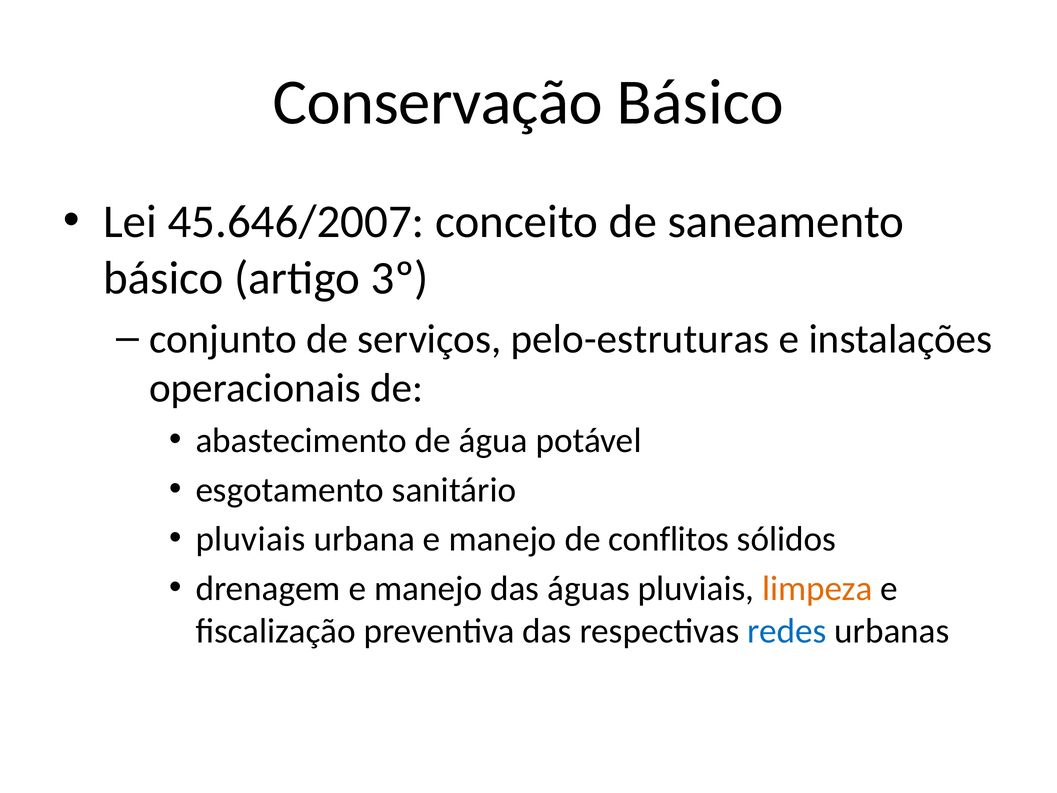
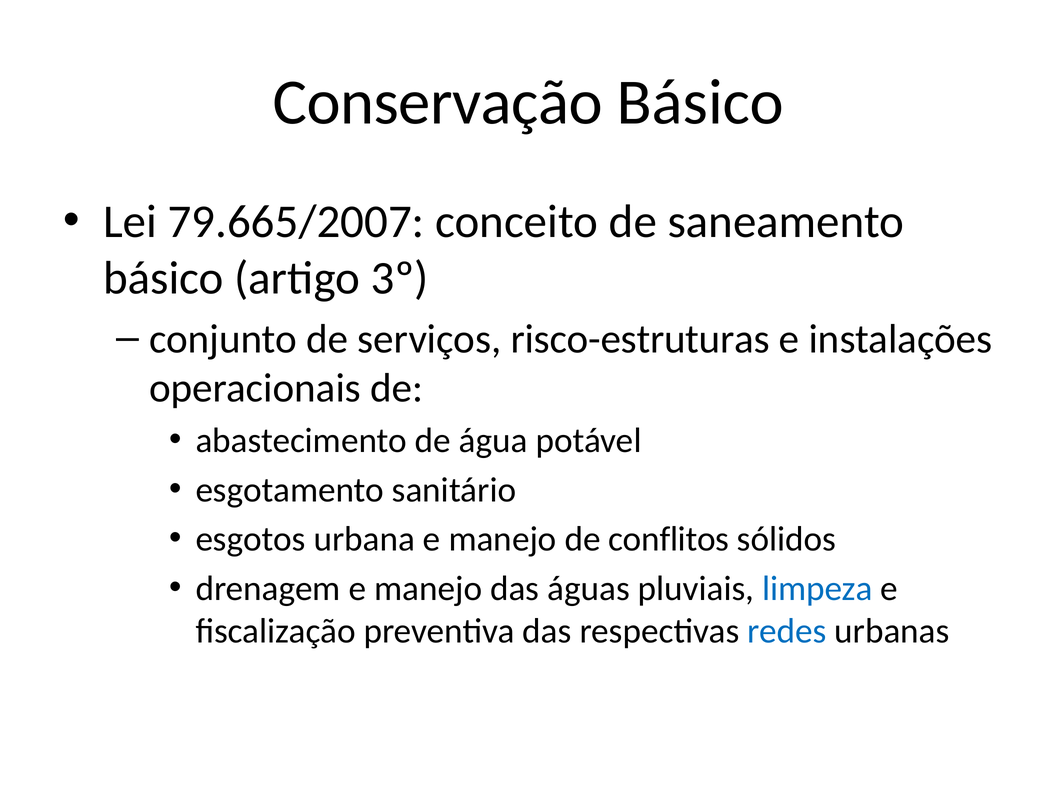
45.646/2007: 45.646/2007 -> 79.665/2007 (296, 222)
pelo-estruturas: pelo-estruturas -> risco-estruturas (640, 339)
pluviais: pluviais -> esgotos (251, 539)
limpeza colour: orange -> blue (817, 588)
